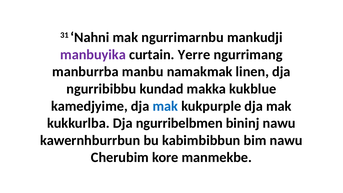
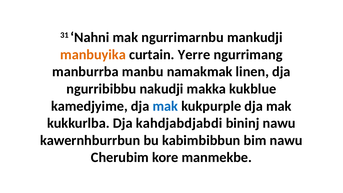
manbuyika colour: purple -> orange (93, 55)
kundad: kundad -> nakudji (162, 89)
ngurribelbmen: ngurribelbmen -> kahdjabdjabdi (179, 123)
